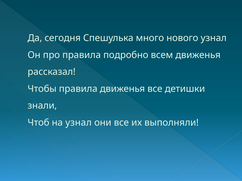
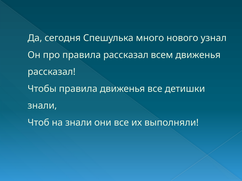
правила подробно: подробно -> рассказал (126, 55)
на узнал: узнал -> знали (79, 123)
